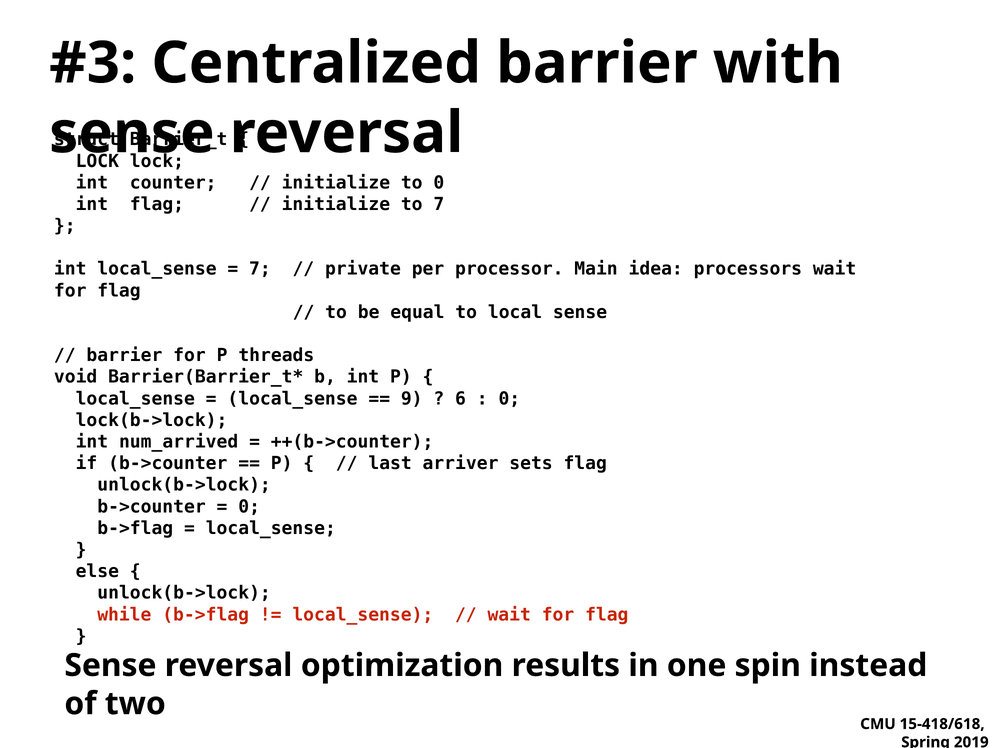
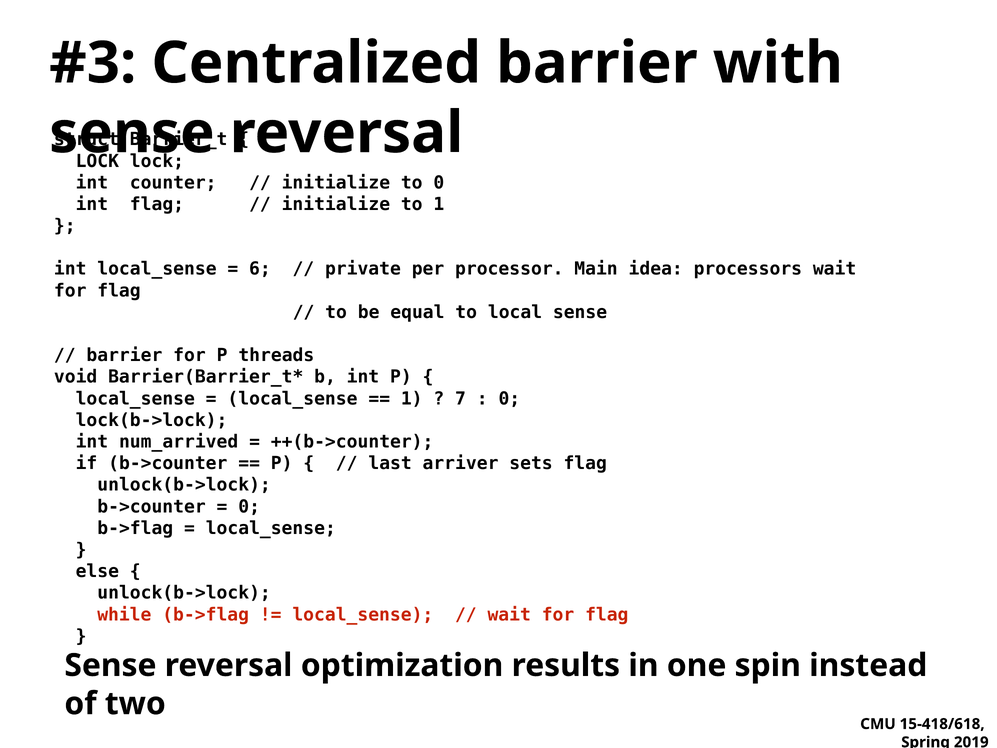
to 7: 7 -> 1 (439, 204)
7: 7 -> 6 (260, 269)
9: 9 -> 1 (412, 398)
6: 6 -> 7 (461, 398)
